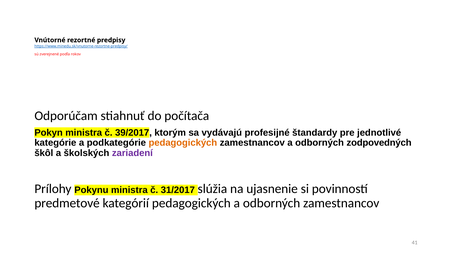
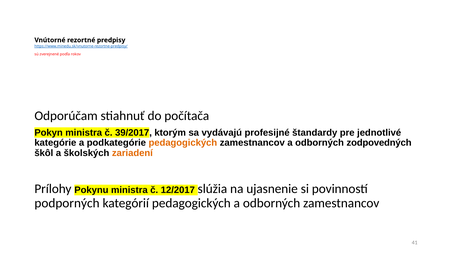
zariadení colour: purple -> orange (132, 153)
31/2017: 31/2017 -> 12/2017 (178, 190)
predmetové: predmetové -> podporných (67, 203)
